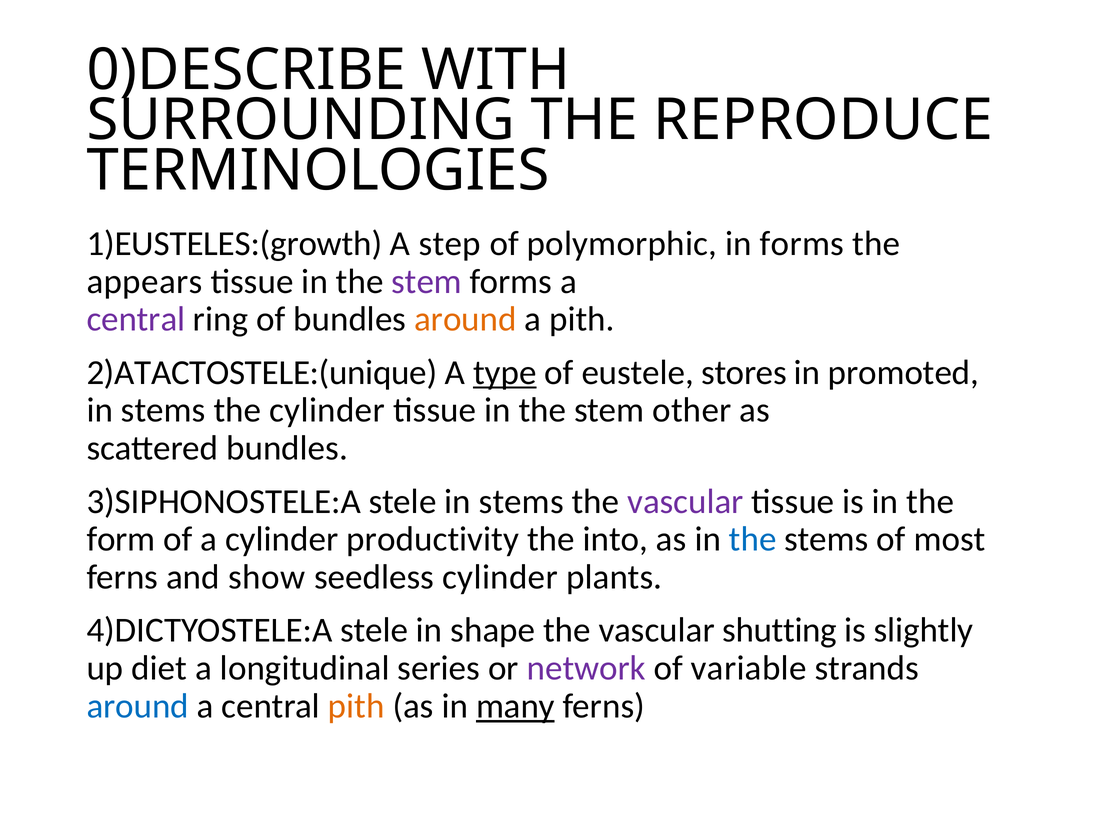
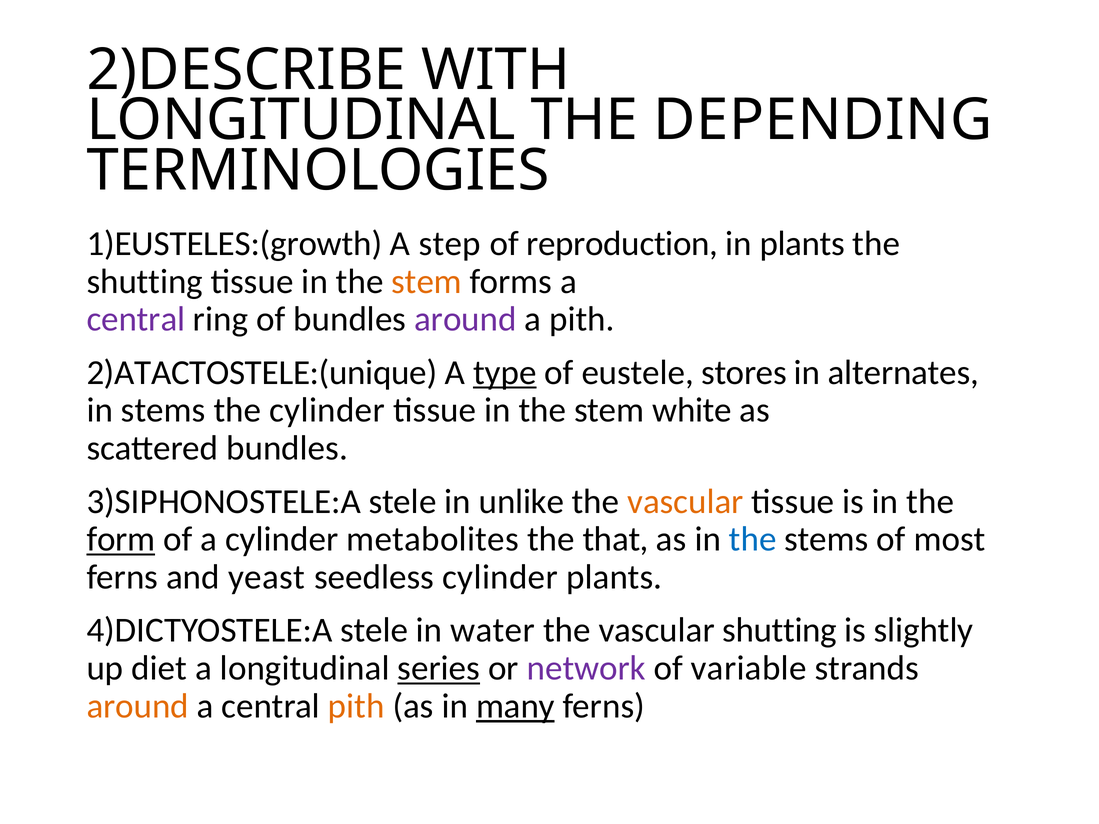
0)DESCRIBE: 0)DESCRIBE -> 2)DESCRIBE (246, 70)
SURROUNDING: SURROUNDING -> LONGITUDINAL (301, 120)
REPRODUCE: REPRODUCE -> DEPENDING (823, 120)
polymorphic: polymorphic -> reproduction (622, 244)
in forms: forms -> plants (802, 244)
appears: appears -> shutting (145, 282)
stem colour: purple -> orange (427, 282)
around colour: orange -> purple (465, 319)
promoted: promoted -> alternates (903, 373)
other: other -> white (692, 411)
stele in stems: stems -> unlike (521, 502)
vascular colour: purple -> orange (685, 502)
form underline: none -> present (121, 540)
productivity: productivity -> metabolites (433, 540)
into: into -> that (616, 540)
show: show -> yeast (267, 577)
shape: shape -> water (493, 631)
series underline: none -> present (439, 669)
around colour: blue -> orange (138, 706)
